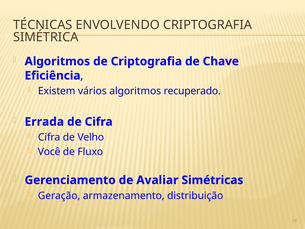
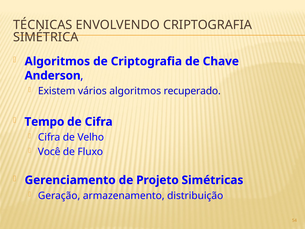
Eficiência: Eficiência -> Anderson (53, 76)
Errada: Errada -> Tempo (44, 122)
Avaliar: Avaliar -> Projeto (157, 180)
